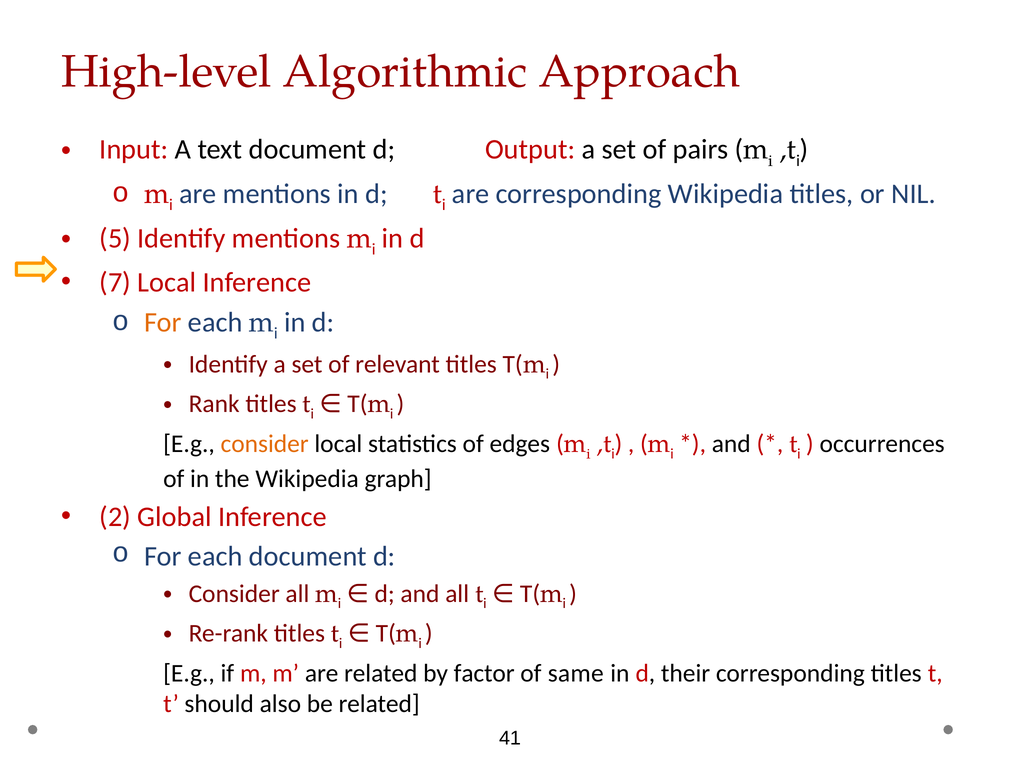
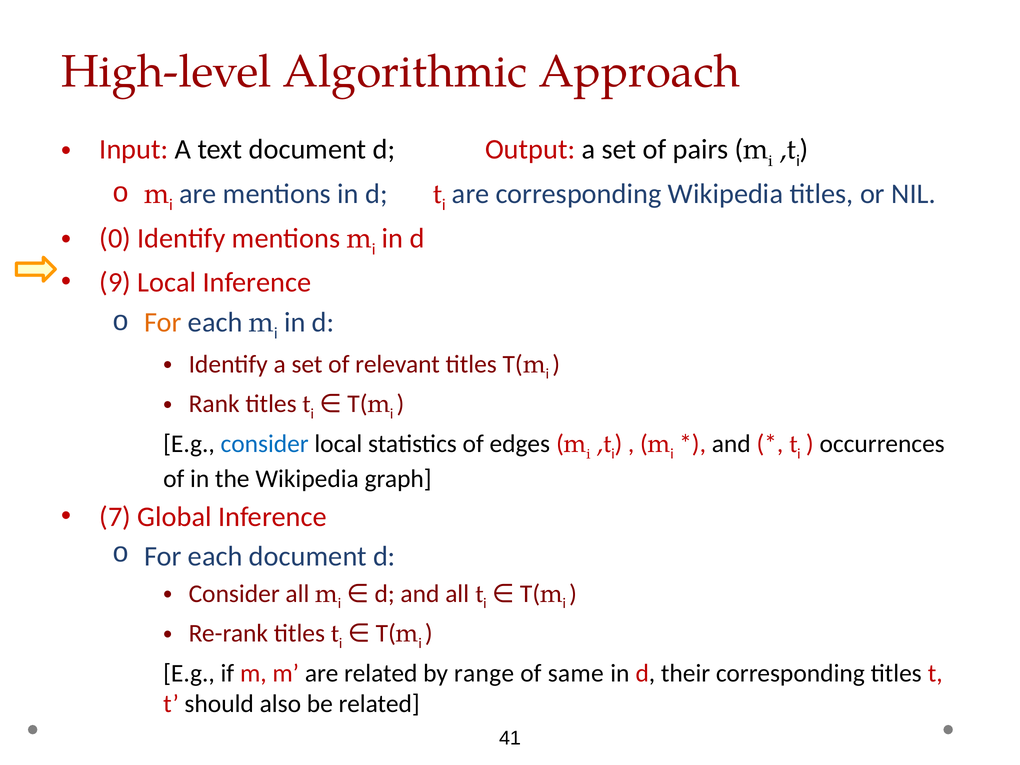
5: 5 -> 0 (115, 238)
7: 7 -> 9 (115, 283)
consider colour: orange -> blue (265, 444)
2: 2 -> 7 (115, 517)
factor: factor -> range (484, 673)
